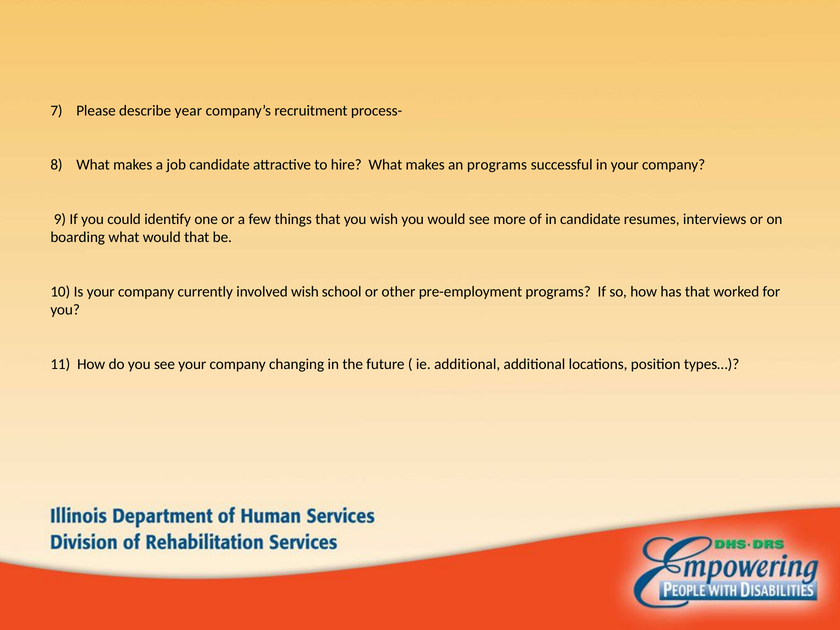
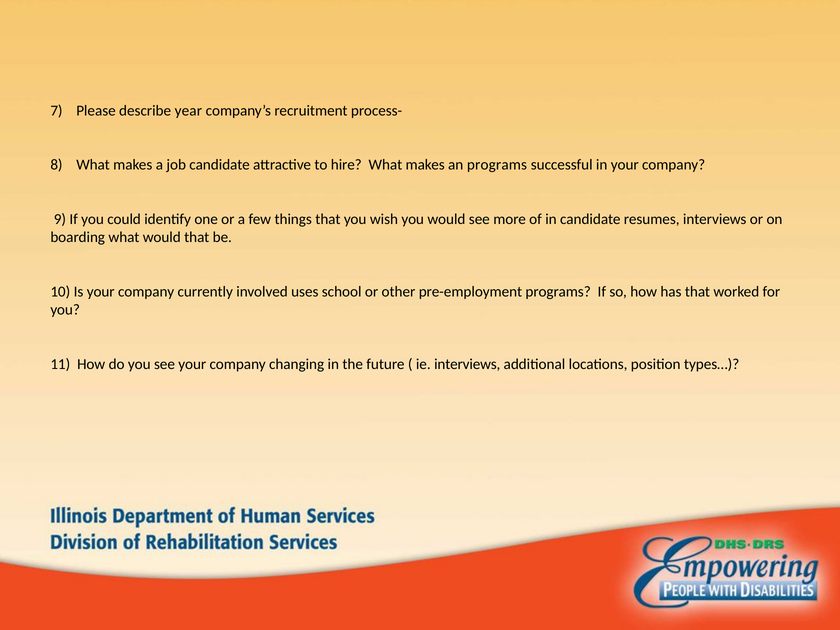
involved wish: wish -> uses (305, 292)
ie additional: additional -> interviews (467, 364)
